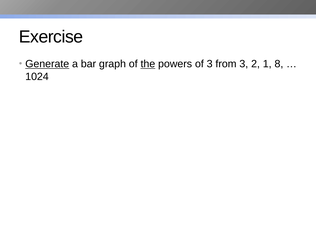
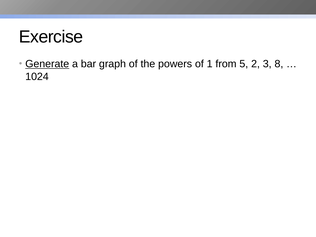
the underline: present -> none (148, 64)
of 3: 3 -> 1 (210, 64)
from 3: 3 -> 5 (244, 64)
1: 1 -> 3 (267, 64)
